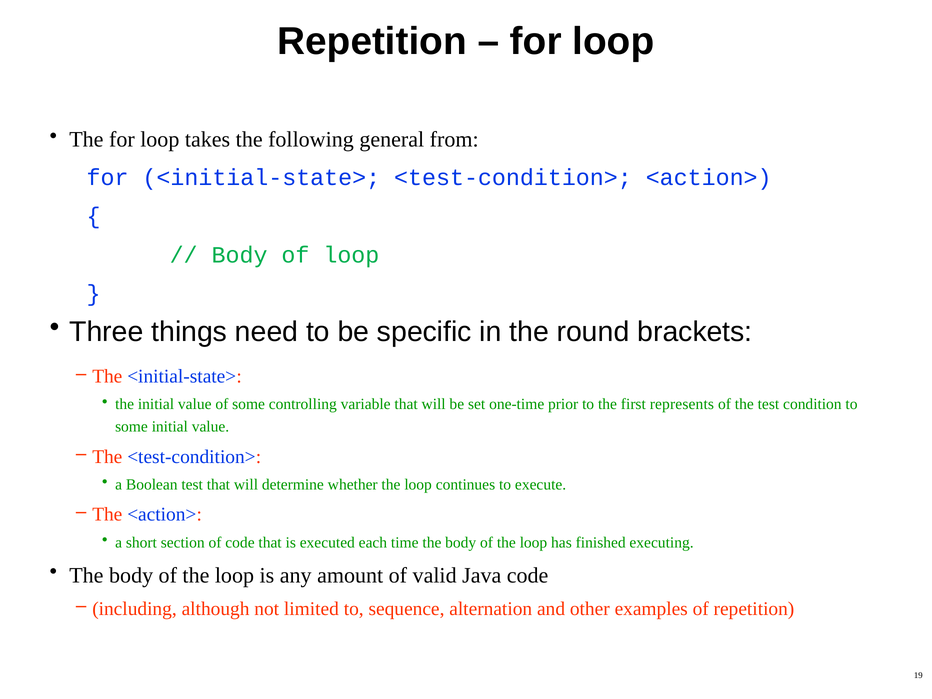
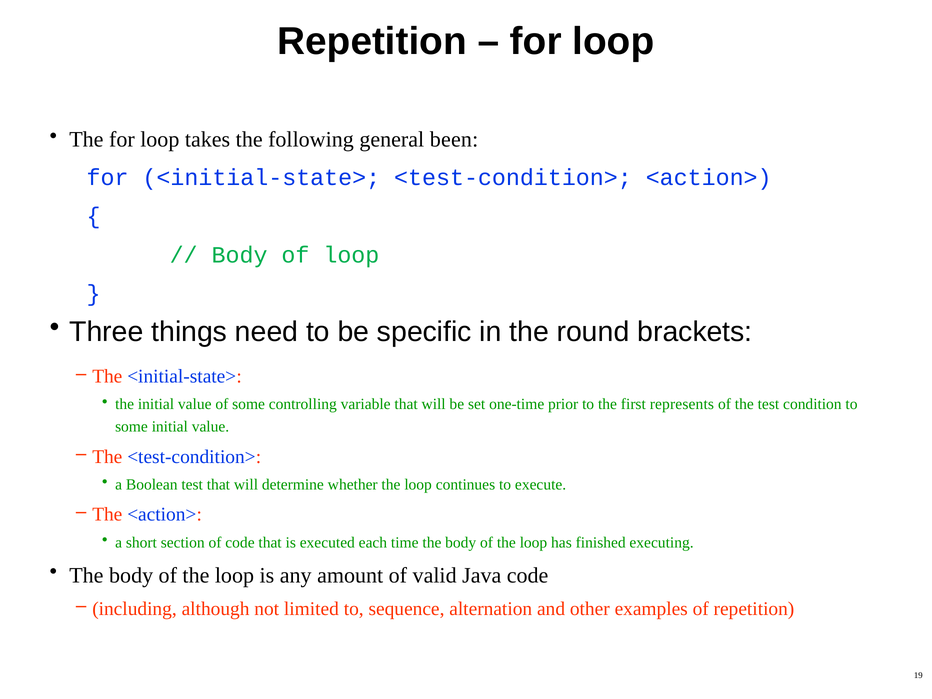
from: from -> been (454, 139)
